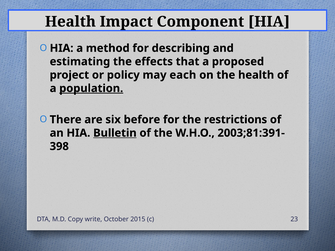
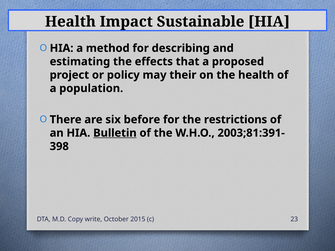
Component: Component -> Sustainable (200, 22)
each: each -> their (183, 75)
population underline: present -> none (91, 88)
